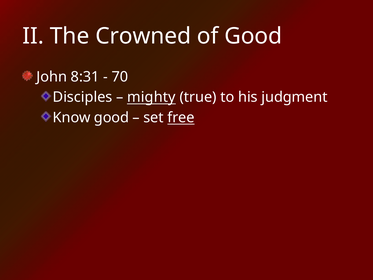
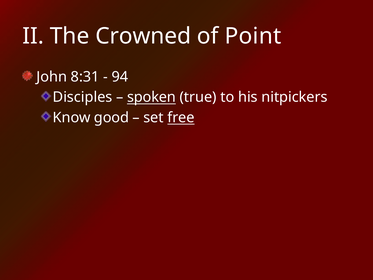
of Good: Good -> Point (253, 36)
70: 70 -> 94 (120, 77)
mighty: mighty -> spoken (152, 97)
judgment: judgment -> nitpickers (294, 97)
